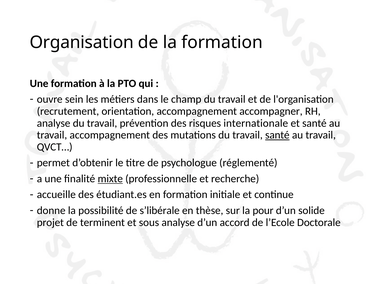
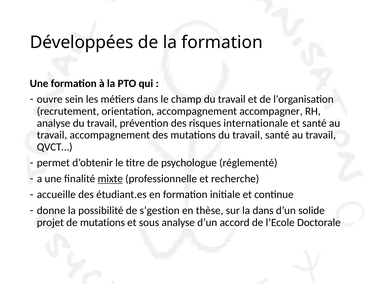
Organisation: Organisation -> Développées (82, 42)
santé underline: present -> none (277, 135)
s’libérale: s’libérale -> s’gestion (160, 210)
la pour: pour -> dans (263, 210)
de terminent: terminent -> mutations (102, 222)
